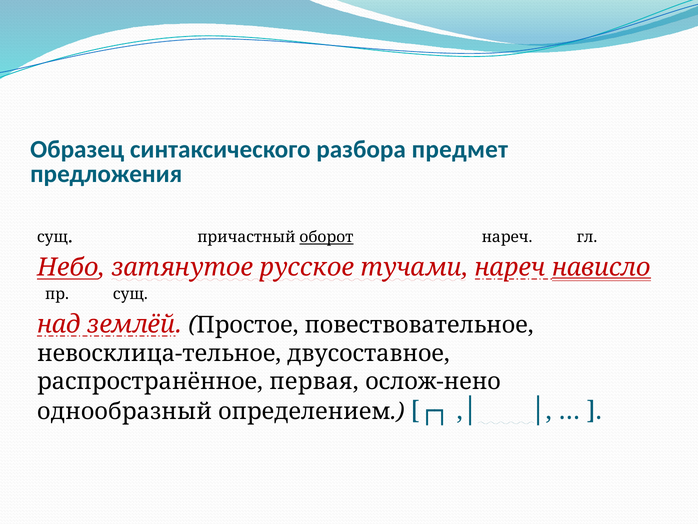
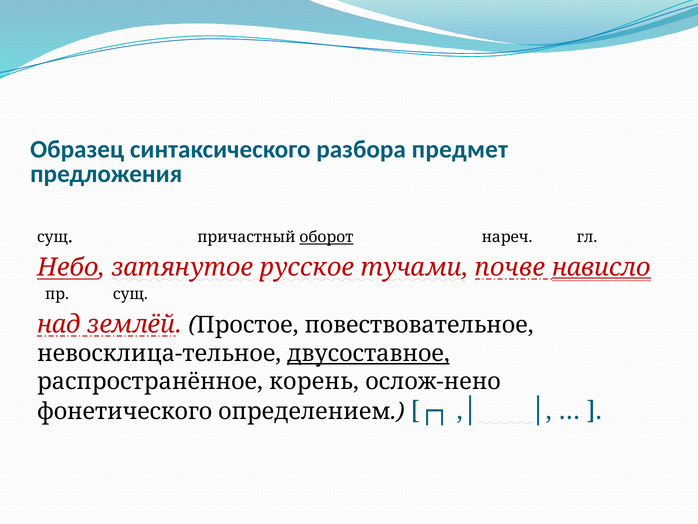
тучами нареч: нареч -> почве (510, 267)
двусоставное underline: none -> present (368, 353)
первая: первая -> корень (314, 381)
однообразный: однообразный -> фонетического (125, 411)
